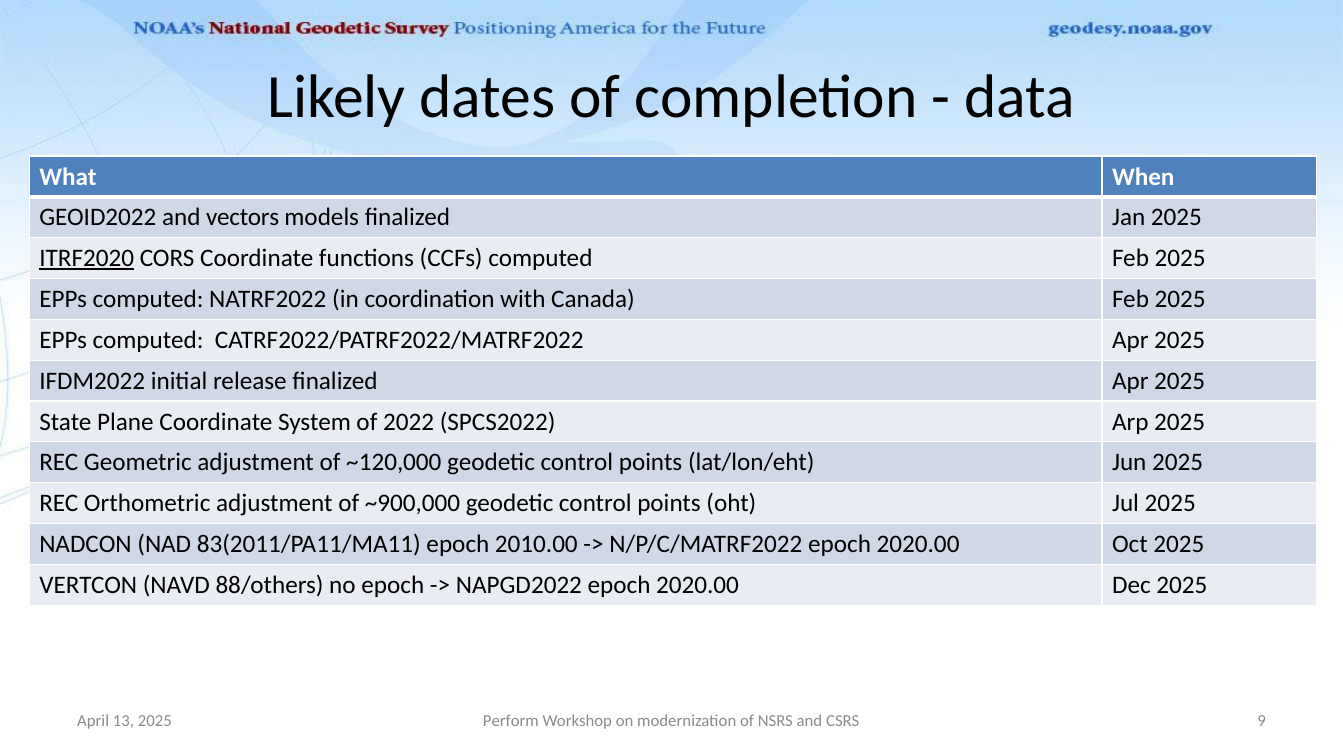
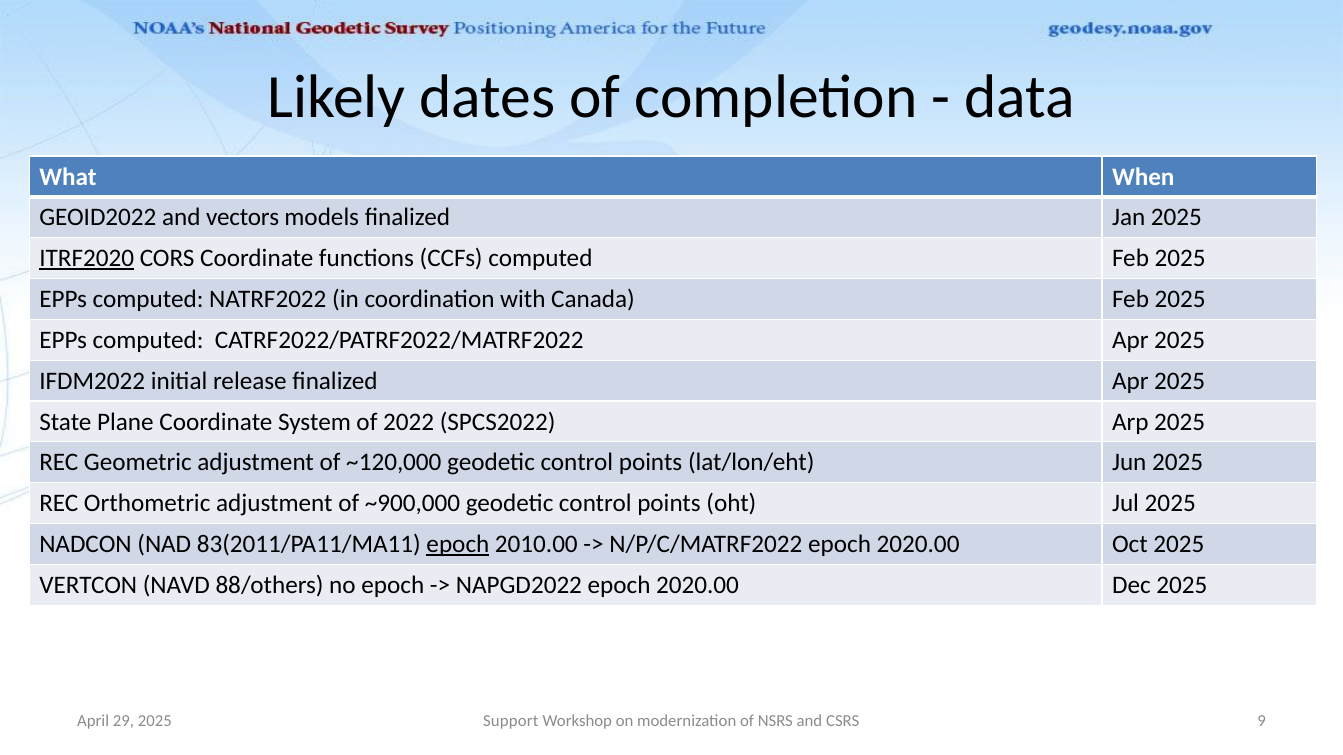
epoch underline: none -> present (458, 544)
13: 13 -> 29 (123, 721)
Perform: Perform -> Support (511, 721)
